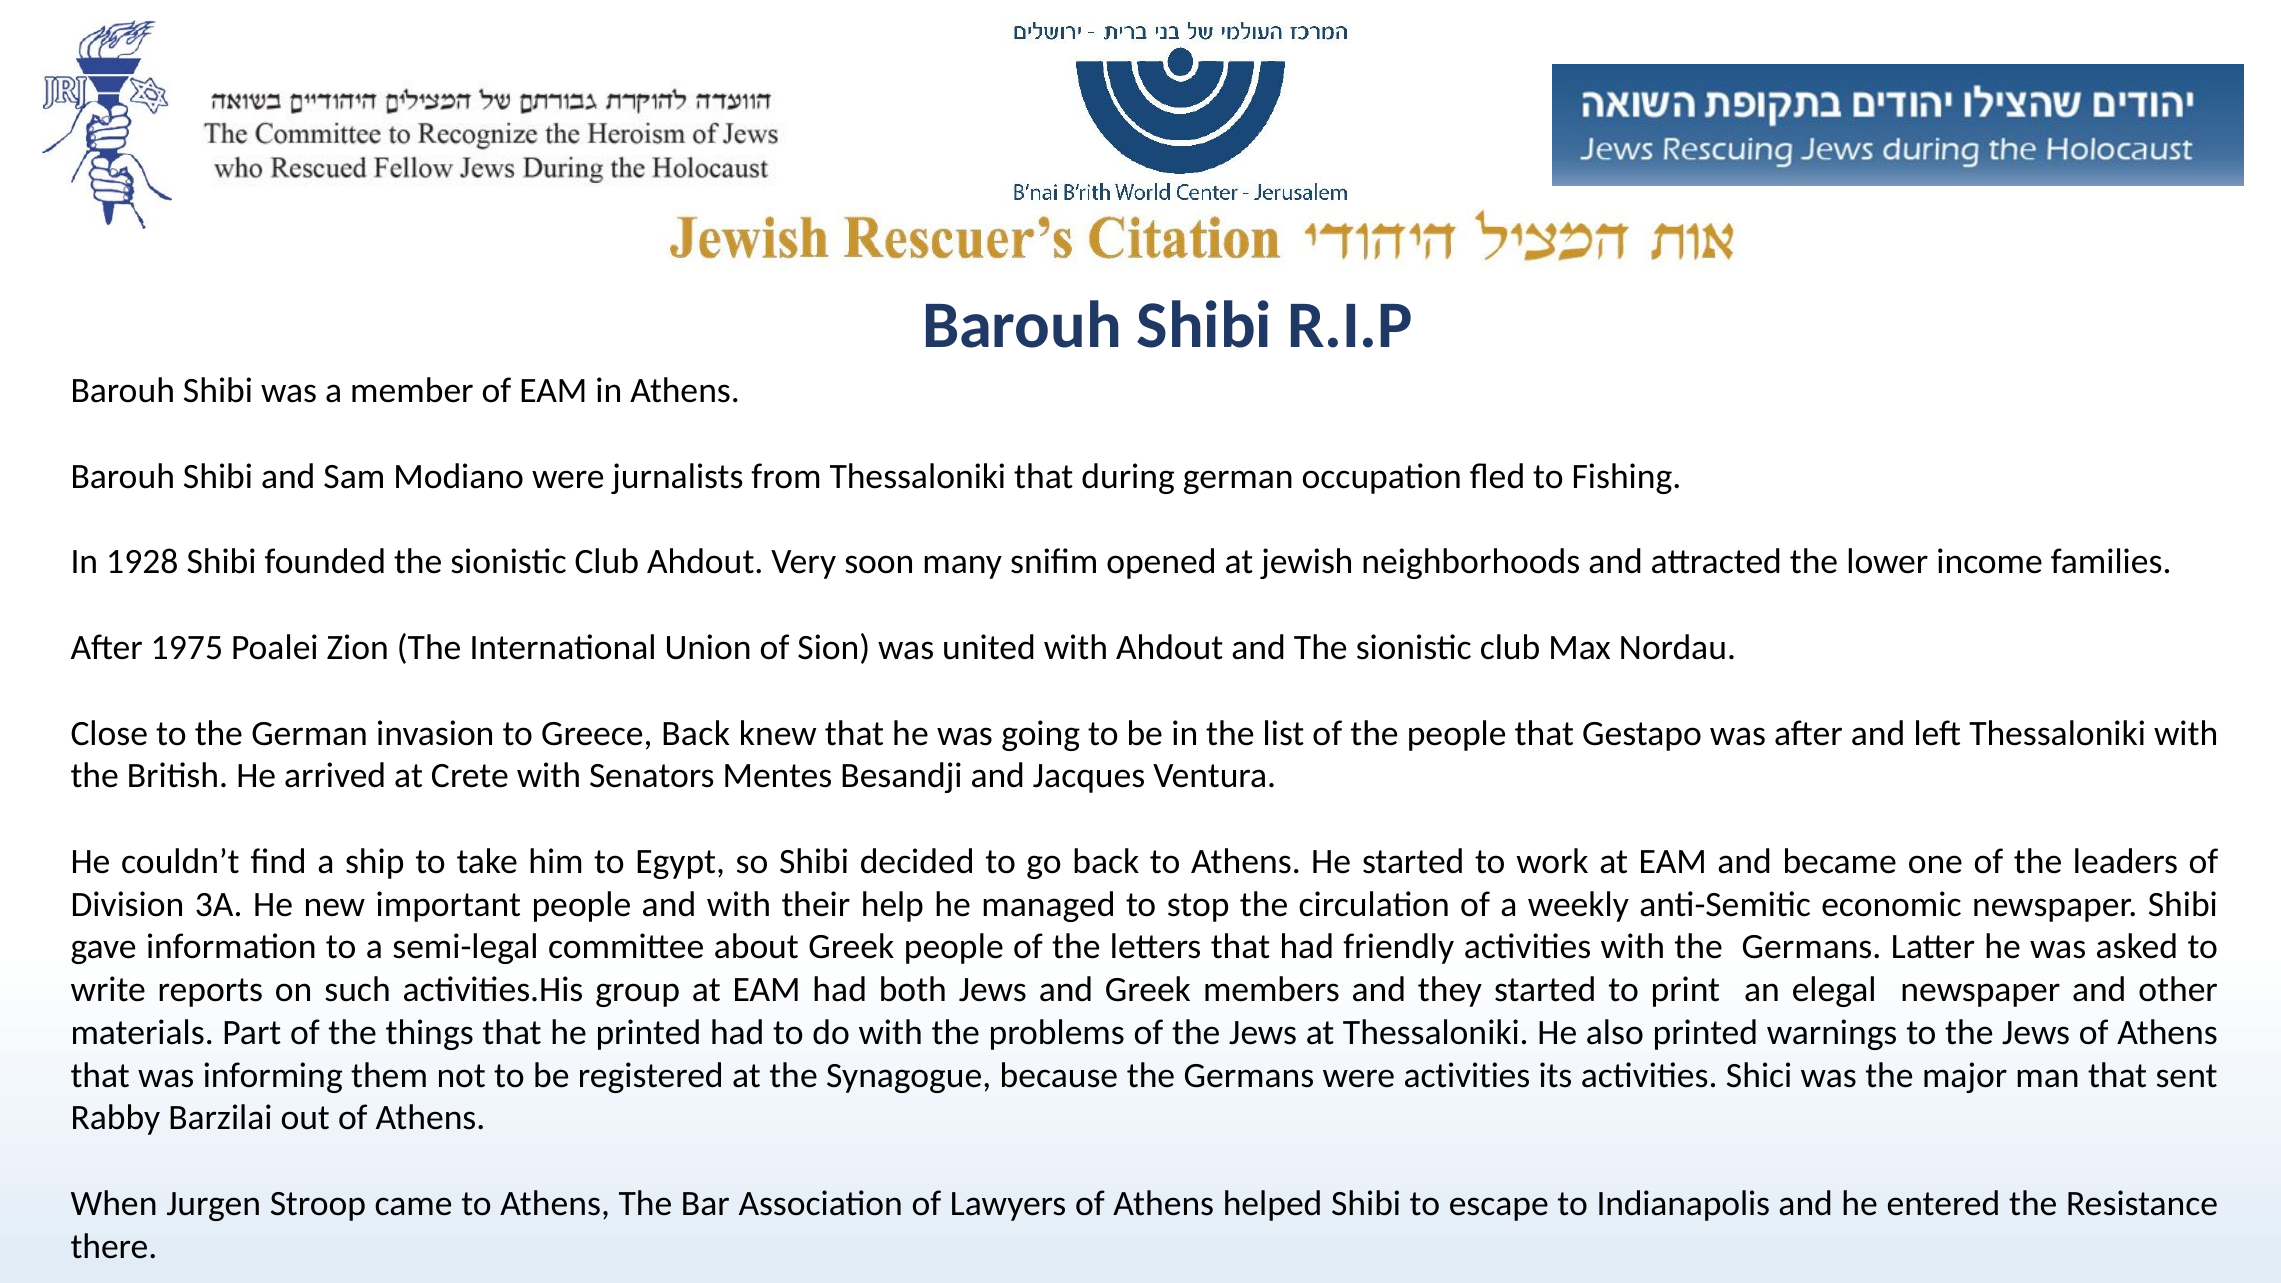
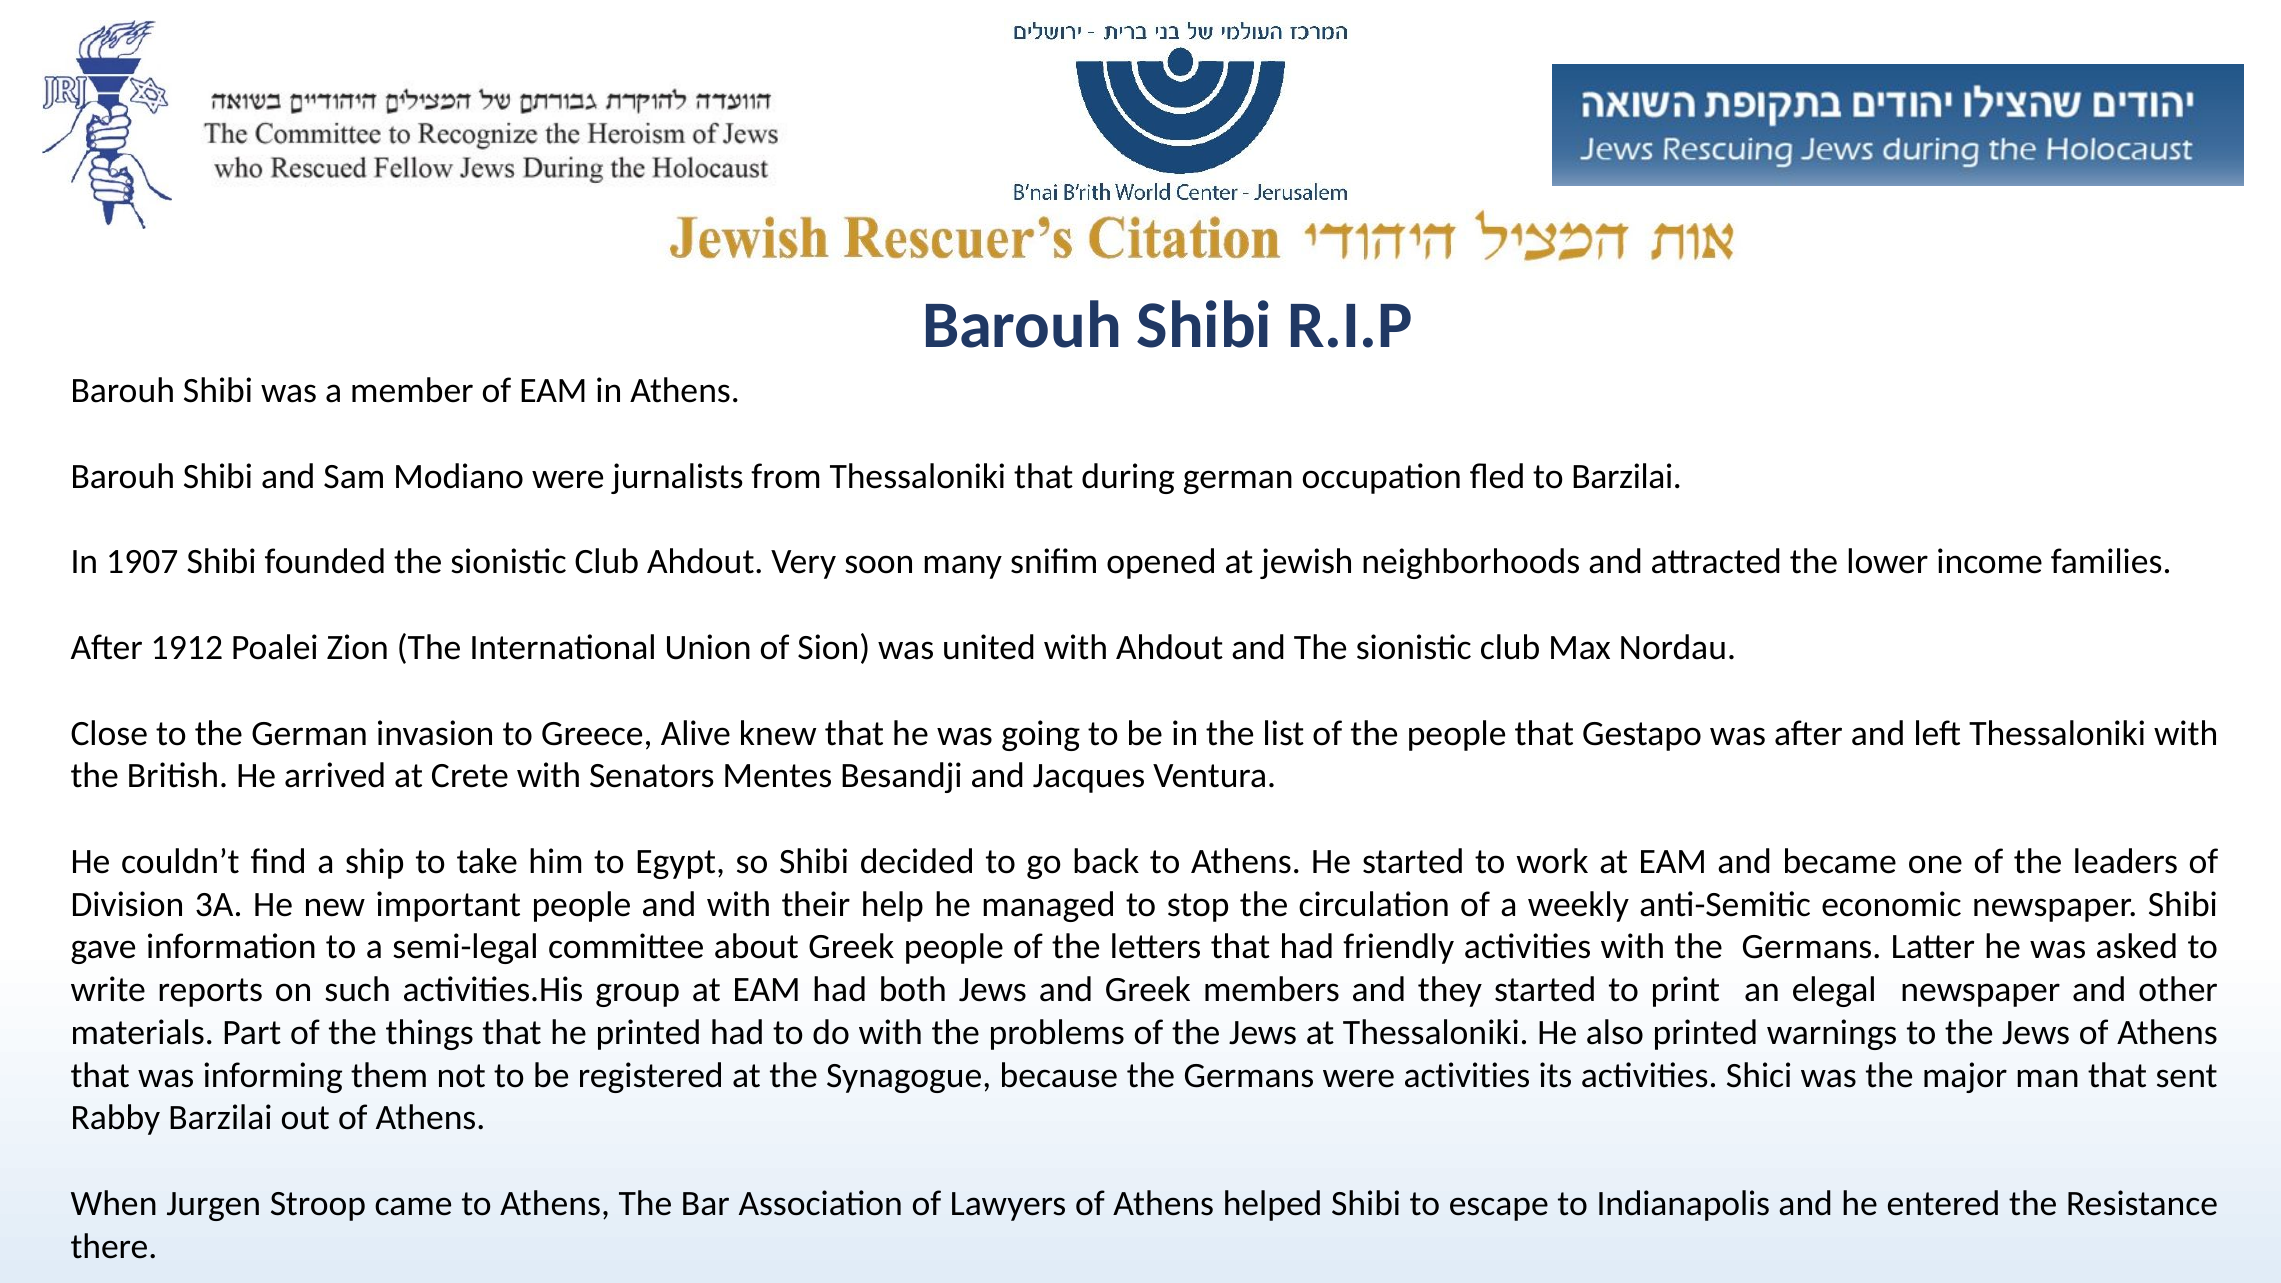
to Fishing: Fishing -> Barzilai (1627, 477)
1928: 1928 -> 1907 (142, 562)
1975: 1975 -> 1912 (187, 648)
Greece Back: Back -> Alive (696, 733)
